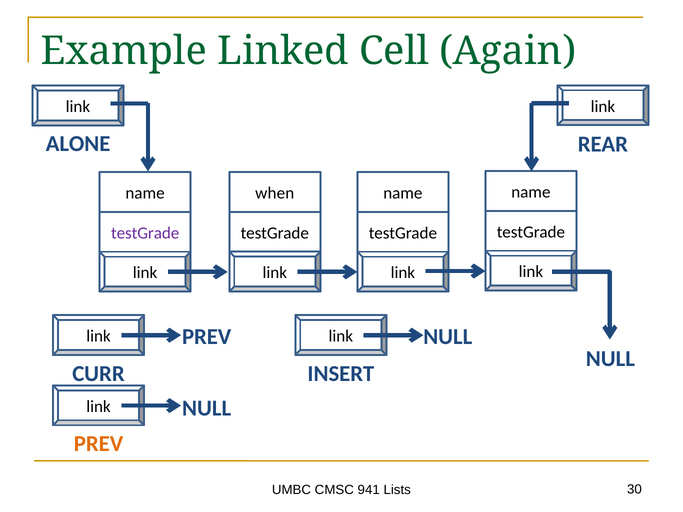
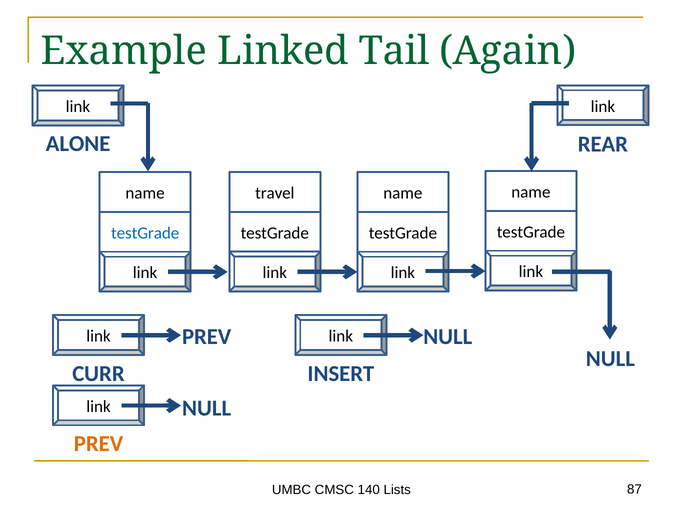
Cell: Cell -> Tail (394, 51)
when: when -> travel (275, 193)
testGrade colour: purple -> blue (145, 233)
941: 941 -> 140 (369, 490)
30: 30 -> 87 (634, 490)
